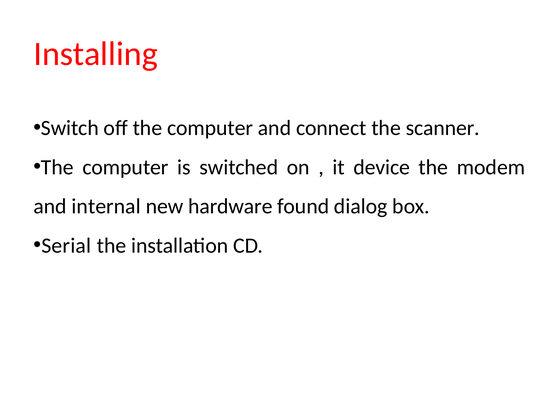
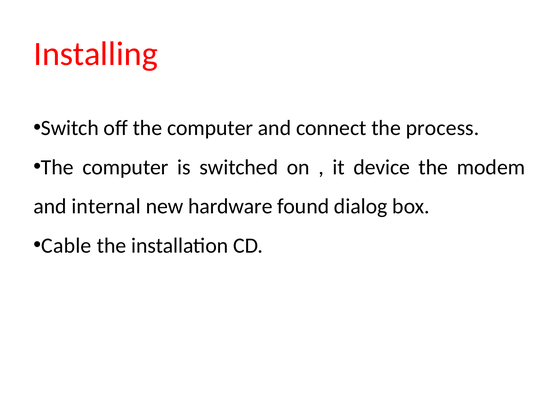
scanner: scanner -> process (443, 128)
Serial: Serial -> Cable (66, 246)
